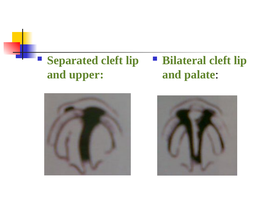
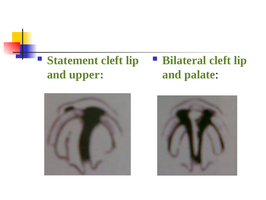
Separated: Separated -> Statement (73, 60)
